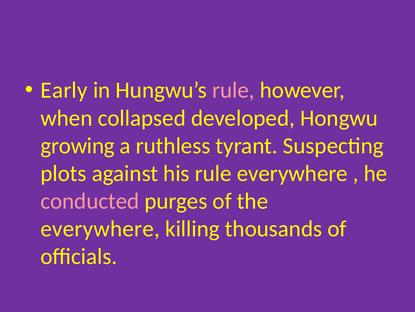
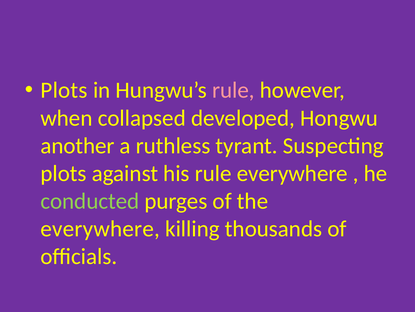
Early: Early -> Plots (64, 90)
growing: growing -> another (77, 145)
conducted colour: pink -> light green (90, 201)
